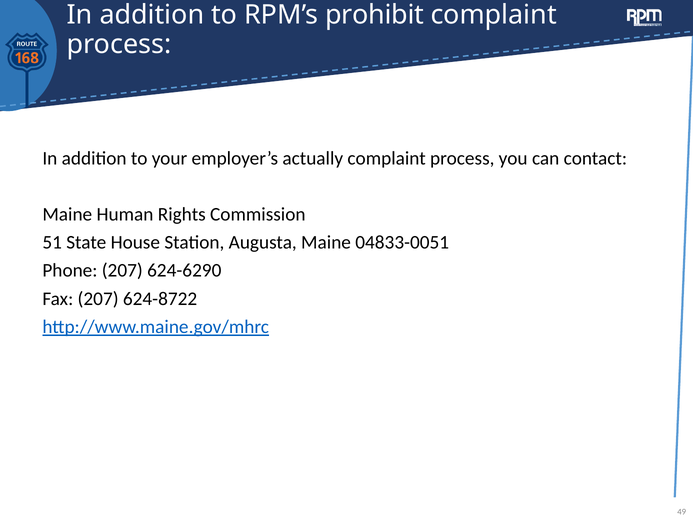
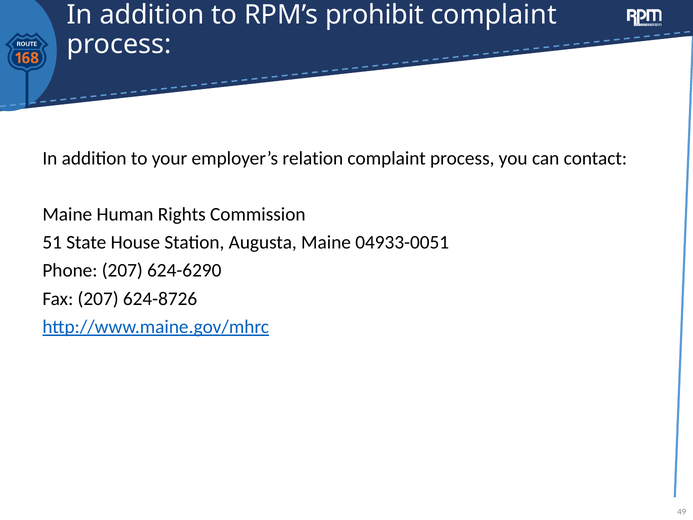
actually: actually -> relation (313, 158)
04833-0051: 04833-0051 -> 04933-0051 (402, 242)
624-8722: 624-8722 -> 624-8726 (160, 299)
